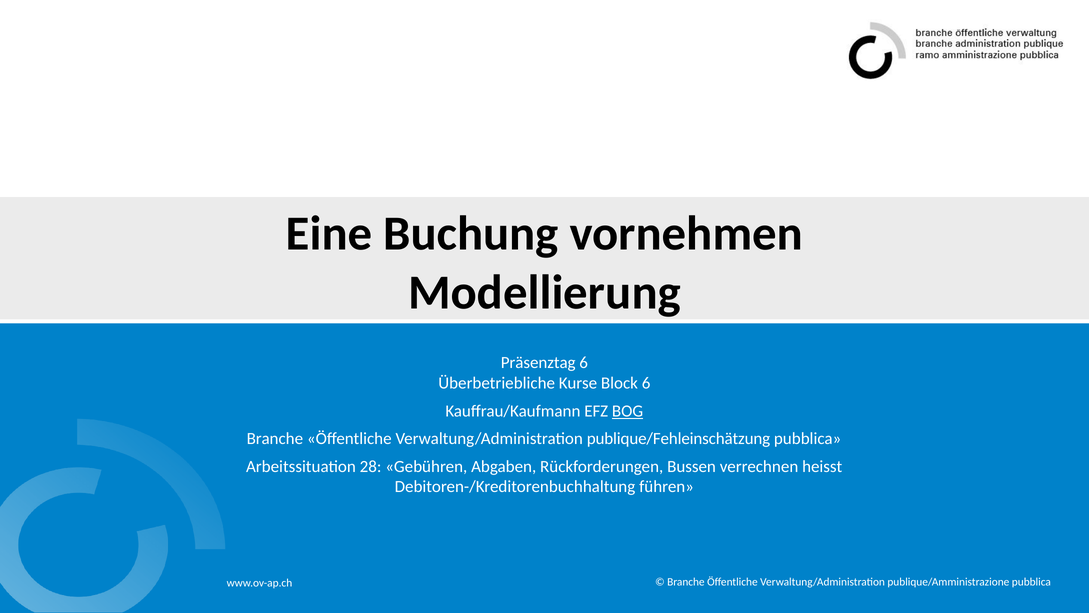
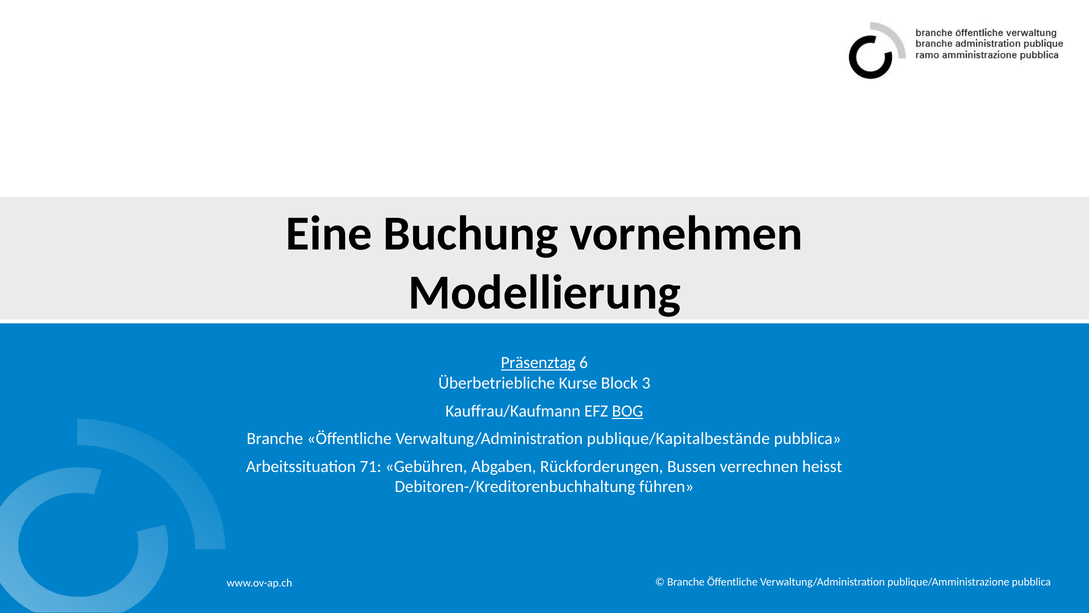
Präsenztag underline: none -> present (538, 363)
Block 6: 6 -> 3 (646, 383)
publique/Fehleinschätzung: publique/Fehleinschätzung -> publique/Kapitalbestände (678, 438)
28: 28 -> 71 (371, 466)
